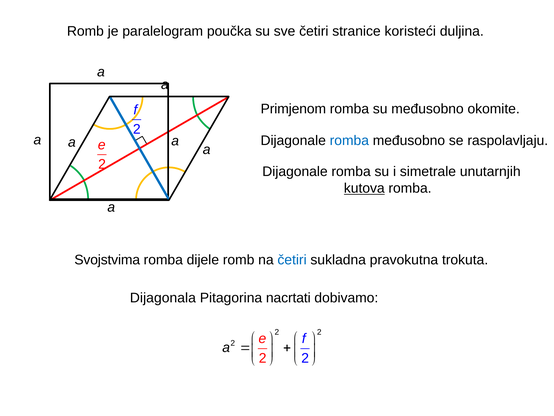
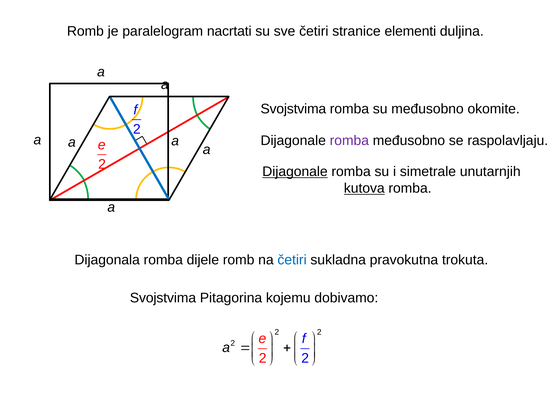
poučka: poučka -> nacrtati (229, 31)
koristeći: koristeći -> elementi (410, 31)
Primjenom: Primjenom -> Svojstvima (293, 109)
romba colour: blue -> purple (349, 140)
Dijagonale underline: none -> present (295, 171)
Svojstvima: Svojstvima -> Dijagonala (107, 260)
Dijagonala: Dijagonala -> Svojstvima (163, 298)
nacrtati: nacrtati -> kojemu (288, 298)
